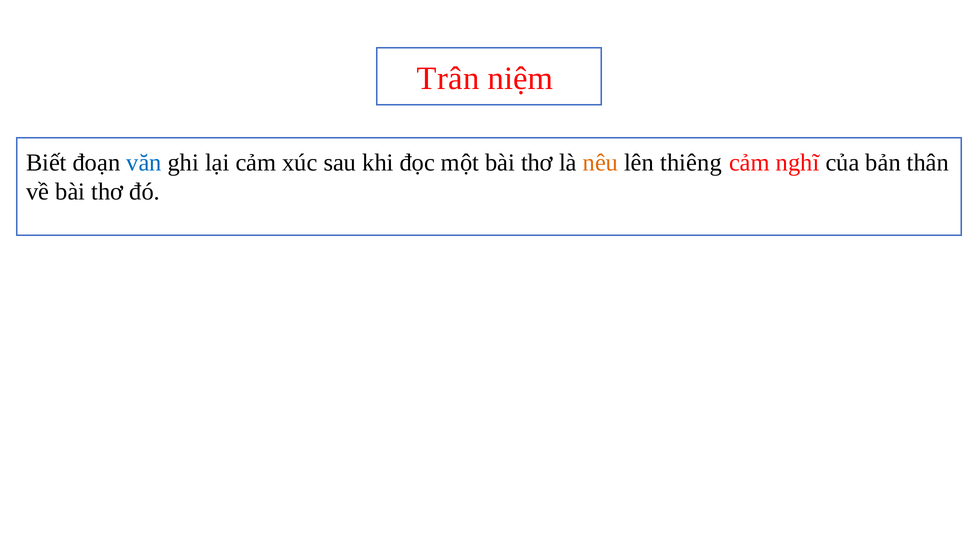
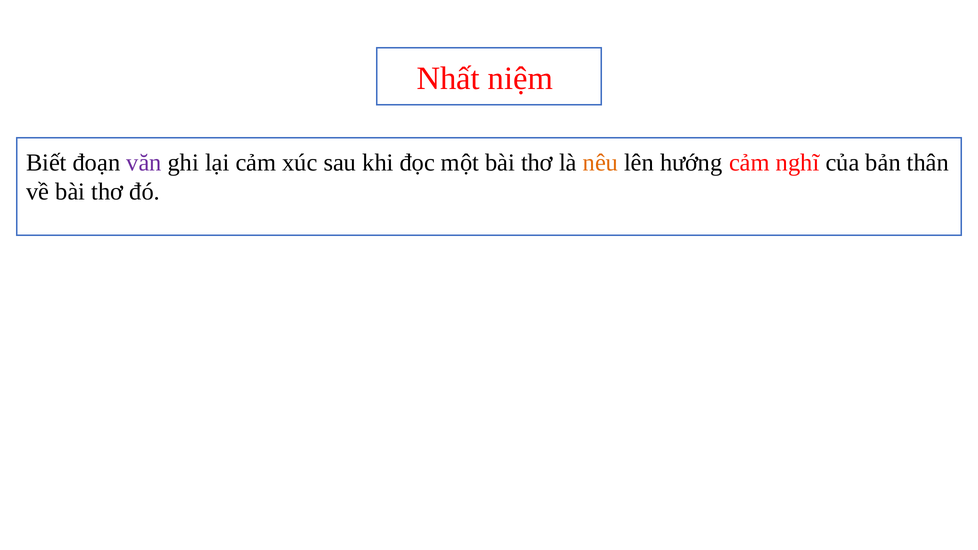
Trân: Trân -> Nhất (448, 78)
văn colour: blue -> purple (144, 163)
thiêng: thiêng -> hướng (691, 163)
